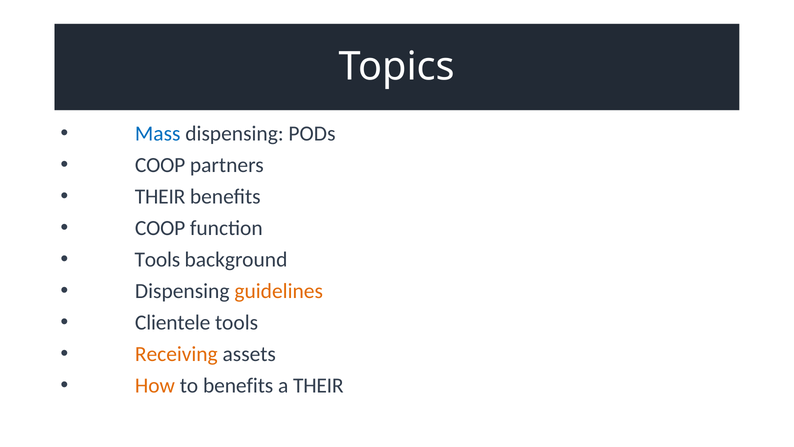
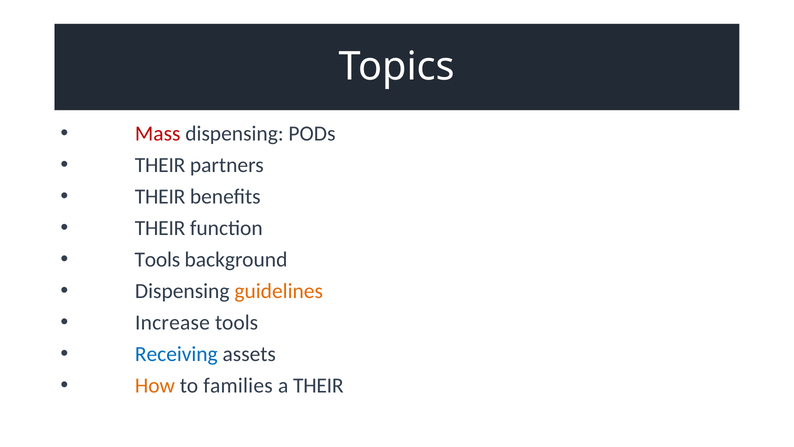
Mass colour: blue -> red (158, 133)
COOP: COOP -> THEIR (160, 165)
COOP: COOP -> THEIR (160, 228)
Clientele: Clientele -> Increase (172, 322)
Receiving colour: orange -> blue (176, 354)
to benefits: benefits -> families (238, 385)
